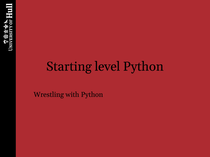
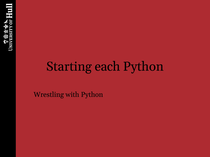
level: level -> each (108, 67)
